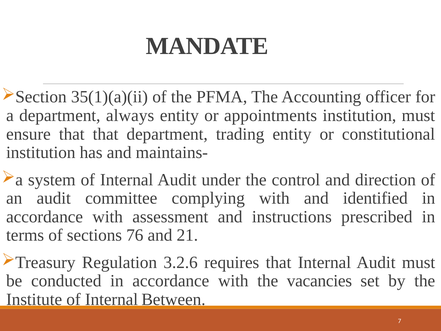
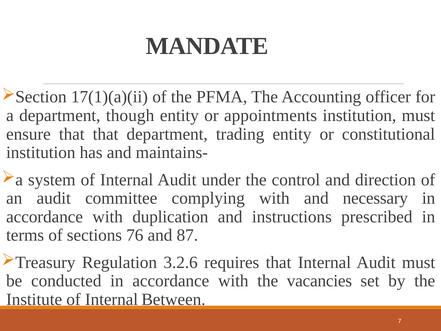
35(1)(a)(ii: 35(1)(a)(ii -> 17(1)(a)(ii (109, 97)
always: always -> though (130, 115)
identified: identified -> necessary (375, 198)
assessment: assessment -> duplication (170, 217)
21: 21 -> 87 (187, 235)
